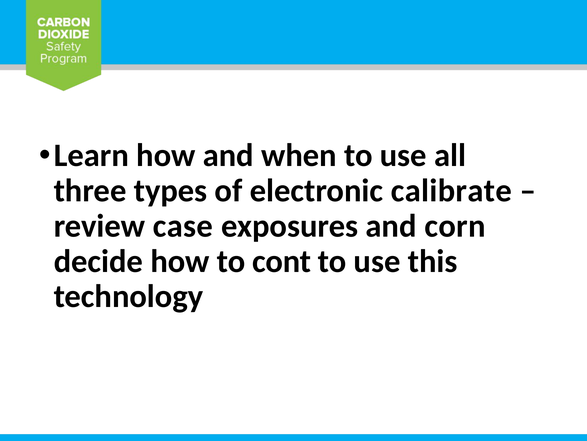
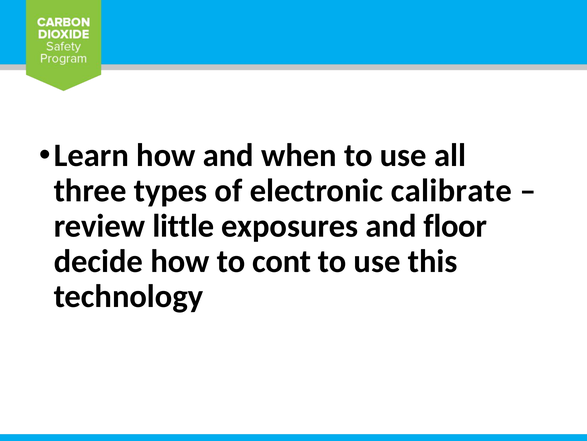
case: case -> little (183, 226)
corn: corn -> floor (455, 226)
